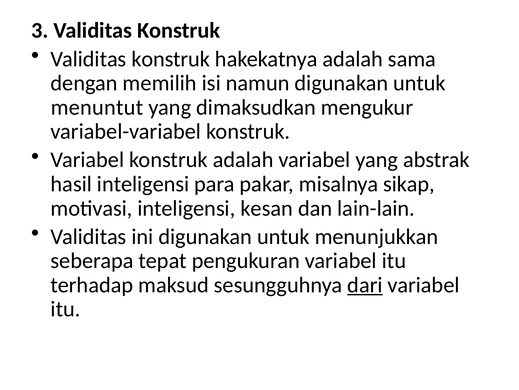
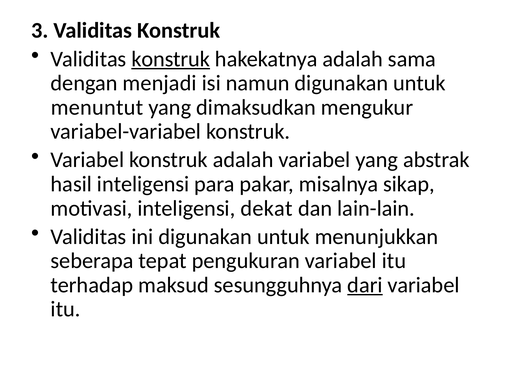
konstruk underline: none -> present (171, 59)
memilih: memilih -> menjadi (160, 83)
kesan: kesan -> dekat (267, 208)
